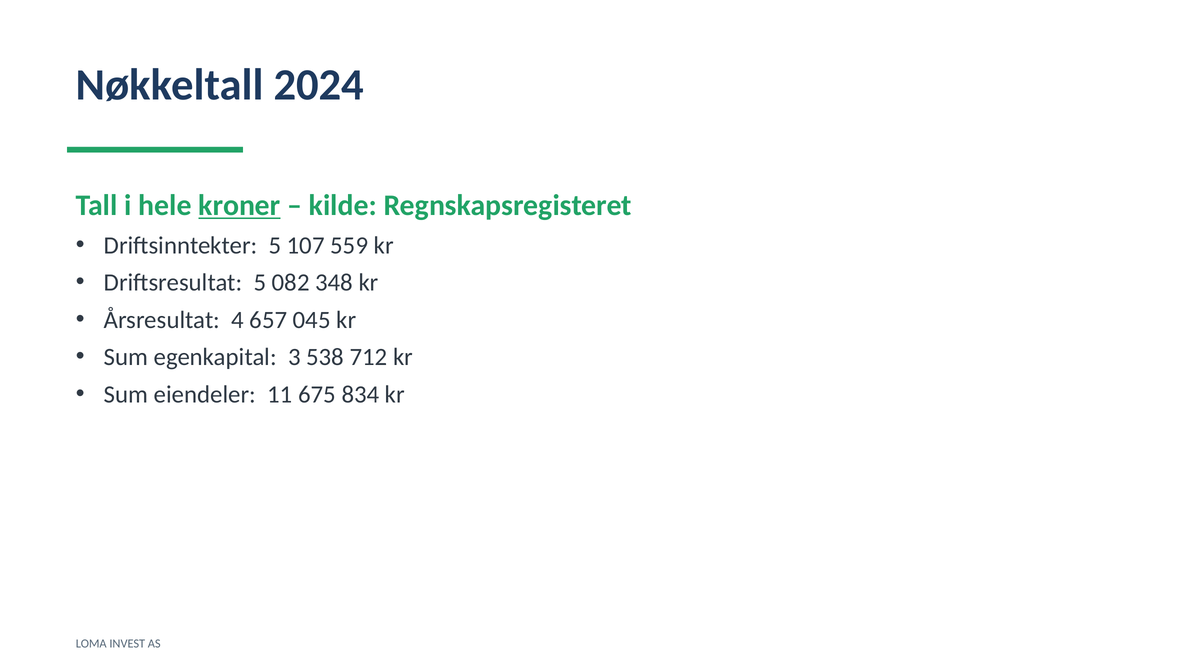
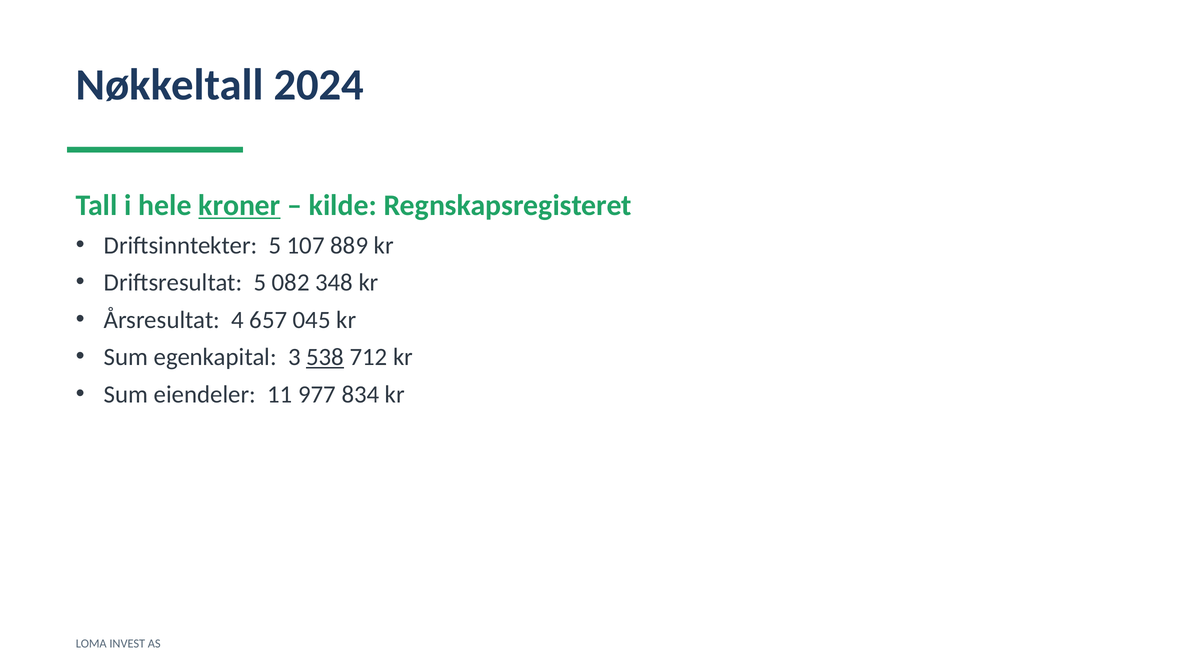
559: 559 -> 889 (349, 245)
538 underline: none -> present (325, 357)
675: 675 -> 977 (317, 394)
